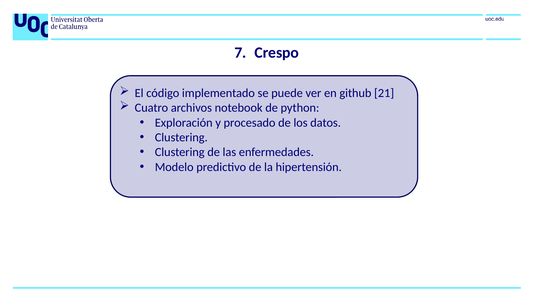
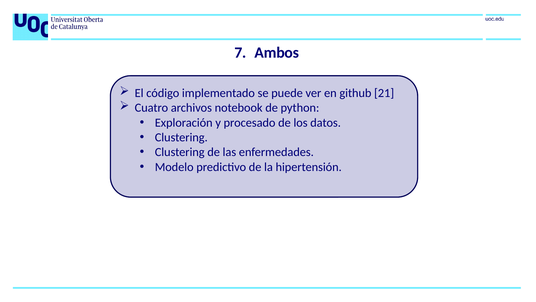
Crespo: Crespo -> Ambos (277, 52)
